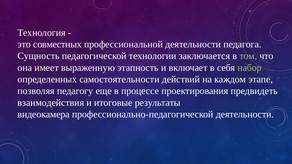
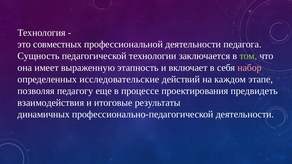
набор colour: light green -> pink (250, 68)
самостоятельности: самостоятельности -> исследовательские (119, 79)
видеокамера: видеокамера -> динамичных (44, 114)
